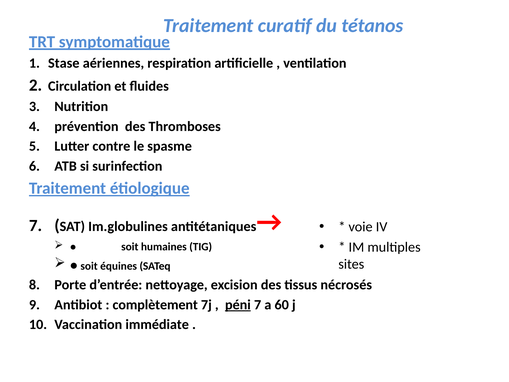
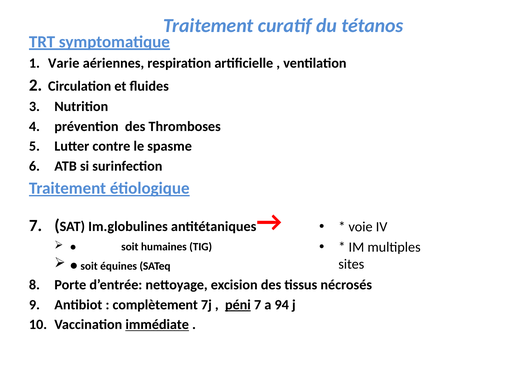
Stase: Stase -> Varie (64, 63)
60: 60 -> 94 (282, 305)
immédiate underline: none -> present (157, 324)
